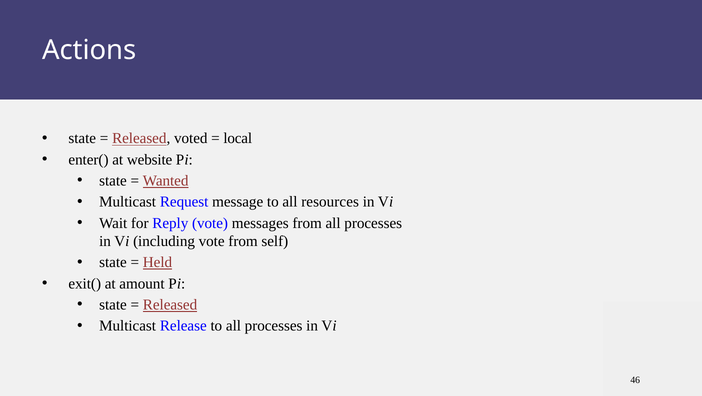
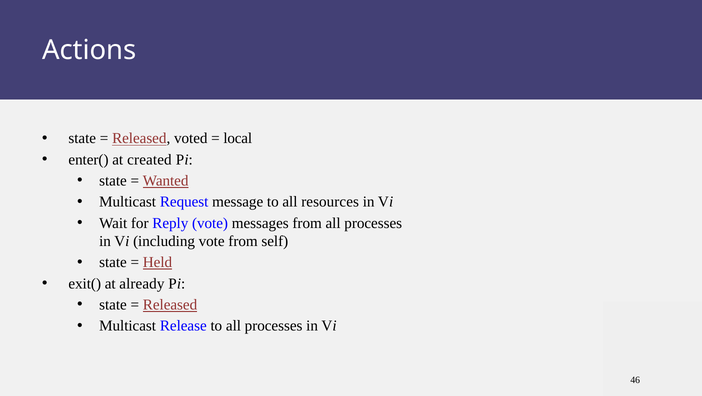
website: website -> created (149, 159)
amount: amount -> already (142, 283)
